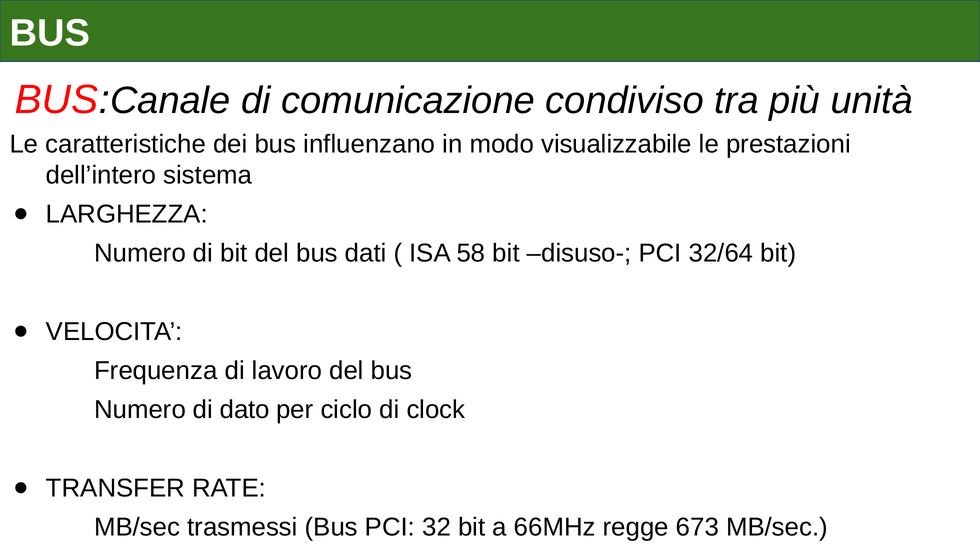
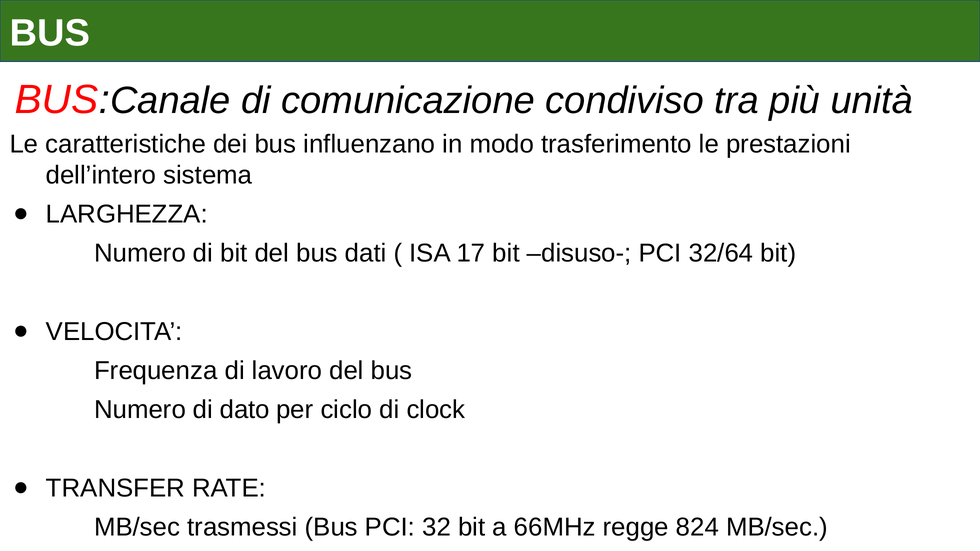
visualizzabile: visualizzabile -> trasferimento (617, 144)
58: 58 -> 17 (471, 253)
673: 673 -> 824 (697, 528)
